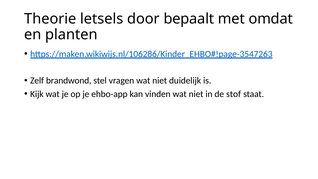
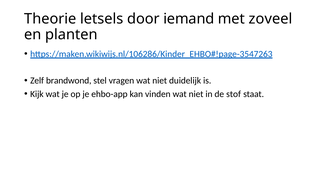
bepaalt: bepaalt -> iemand (189, 19)
omdat: omdat -> zoveel (271, 19)
